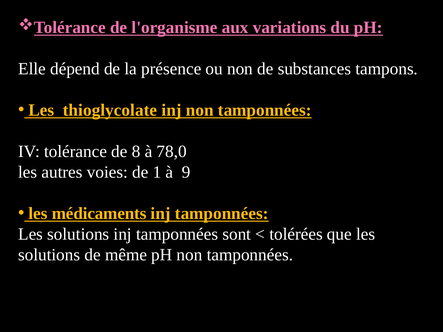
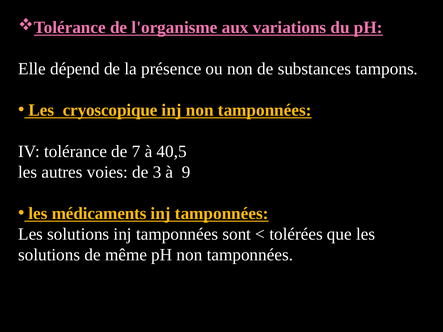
thioglycolate: thioglycolate -> cryoscopique (110, 110)
8: 8 -> 7 (136, 152)
78,0: 78,0 -> 40,5 (172, 152)
1: 1 -> 3 (157, 172)
